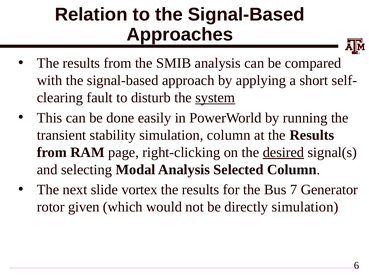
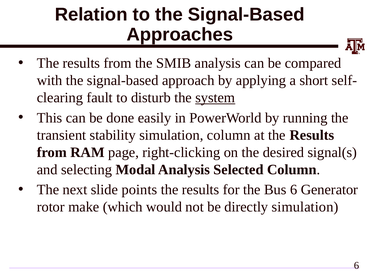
desired underline: present -> none (283, 152)
vortex: vortex -> points (139, 189)
Bus 7: 7 -> 6 (294, 189)
given: given -> make (84, 207)
